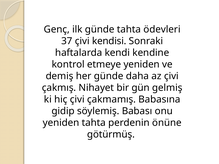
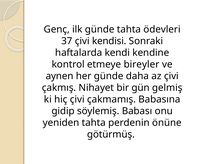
etmeye yeniden: yeniden -> bireyler (142, 65)
demiş: demiş -> aynen (60, 76)
